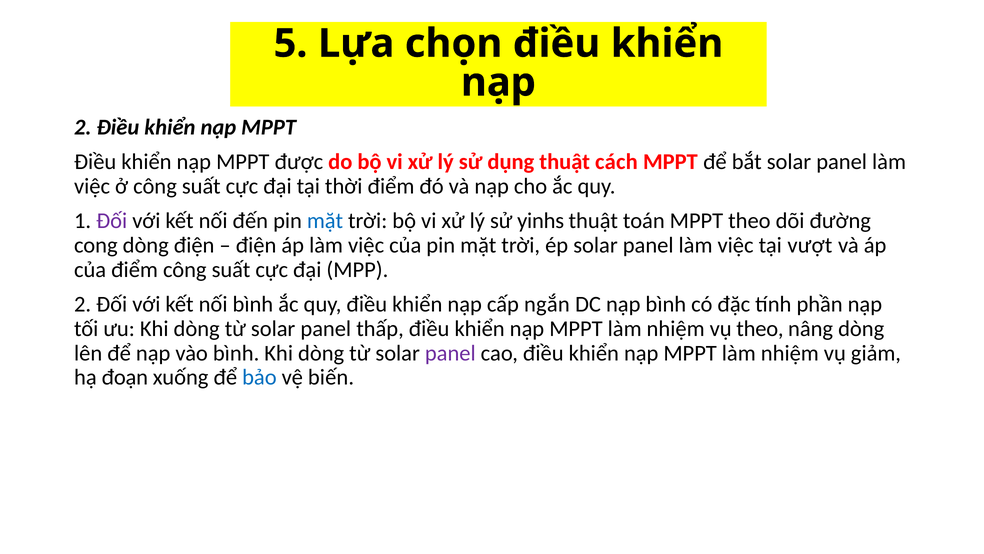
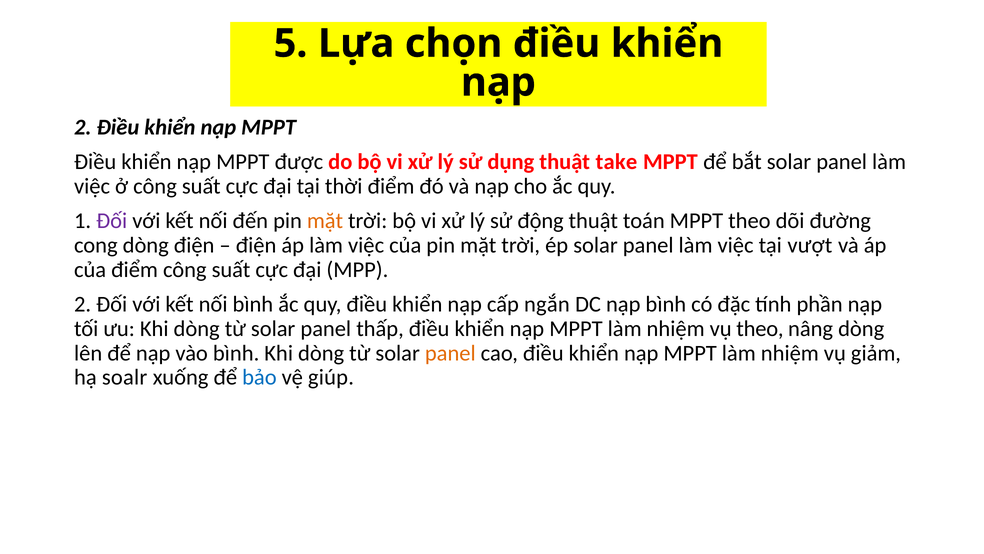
cách: cách -> take (616, 162)
mặt colour: blue -> orange (325, 221)
yinhs: yinhs -> động (541, 221)
panel colour: purple -> orange (450, 353)
đoạn: đoạn -> soalr (125, 377)
biến: biến -> giúp (331, 377)
